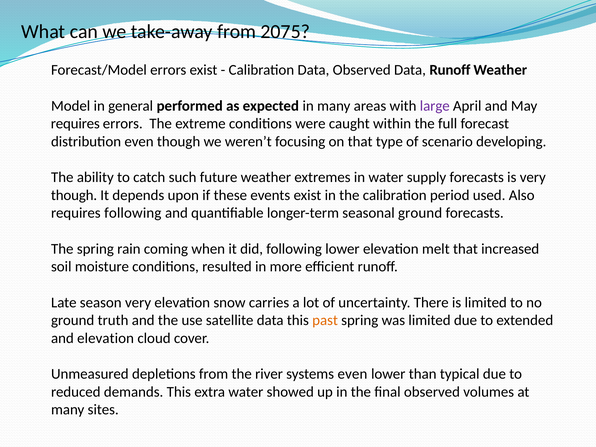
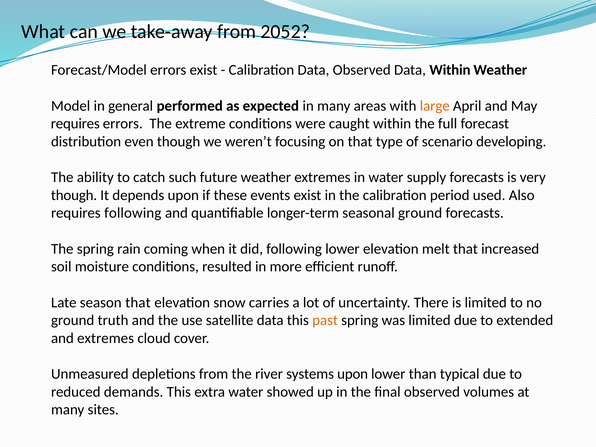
2075: 2075 -> 2052 (285, 32)
Data Runoff: Runoff -> Within (450, 70)
large colour: purple -> orange (435, 106)
season very: very -> that (138, 302)
and elevation: elevation -> extremes (106, 338)
systems even: even -> upon (353, 374)
